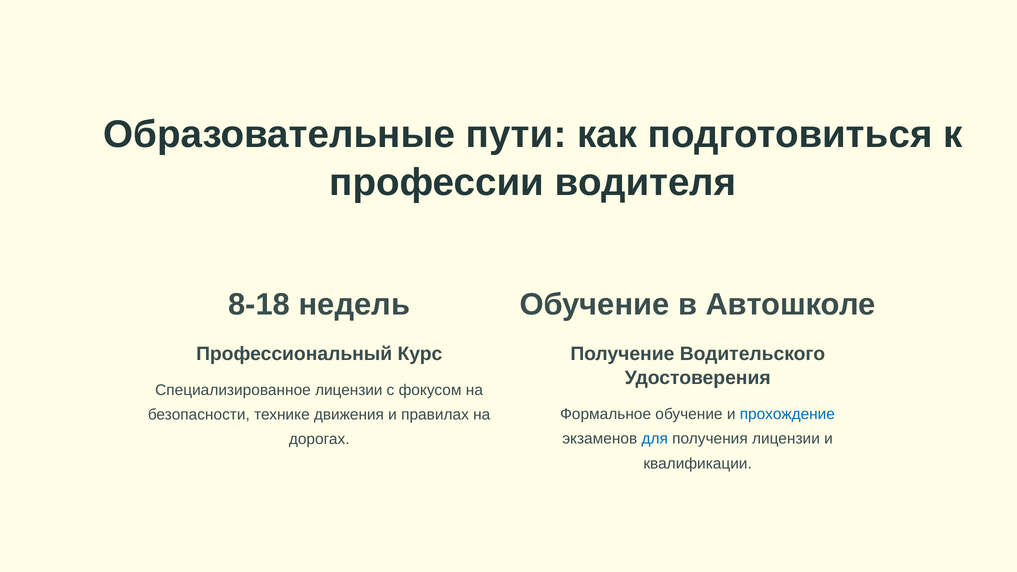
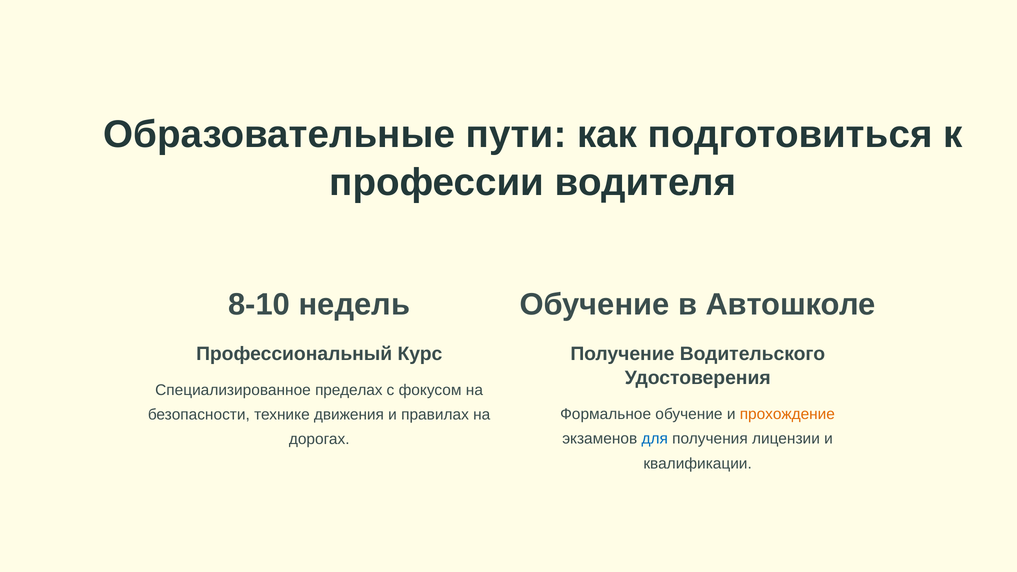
8-18: 8-18 -> 8-10 (259, 304)
Специализированное лицензии: лицензии -> пределах (349, 390)
прохождение colour: blue -> orange (787, 414)
